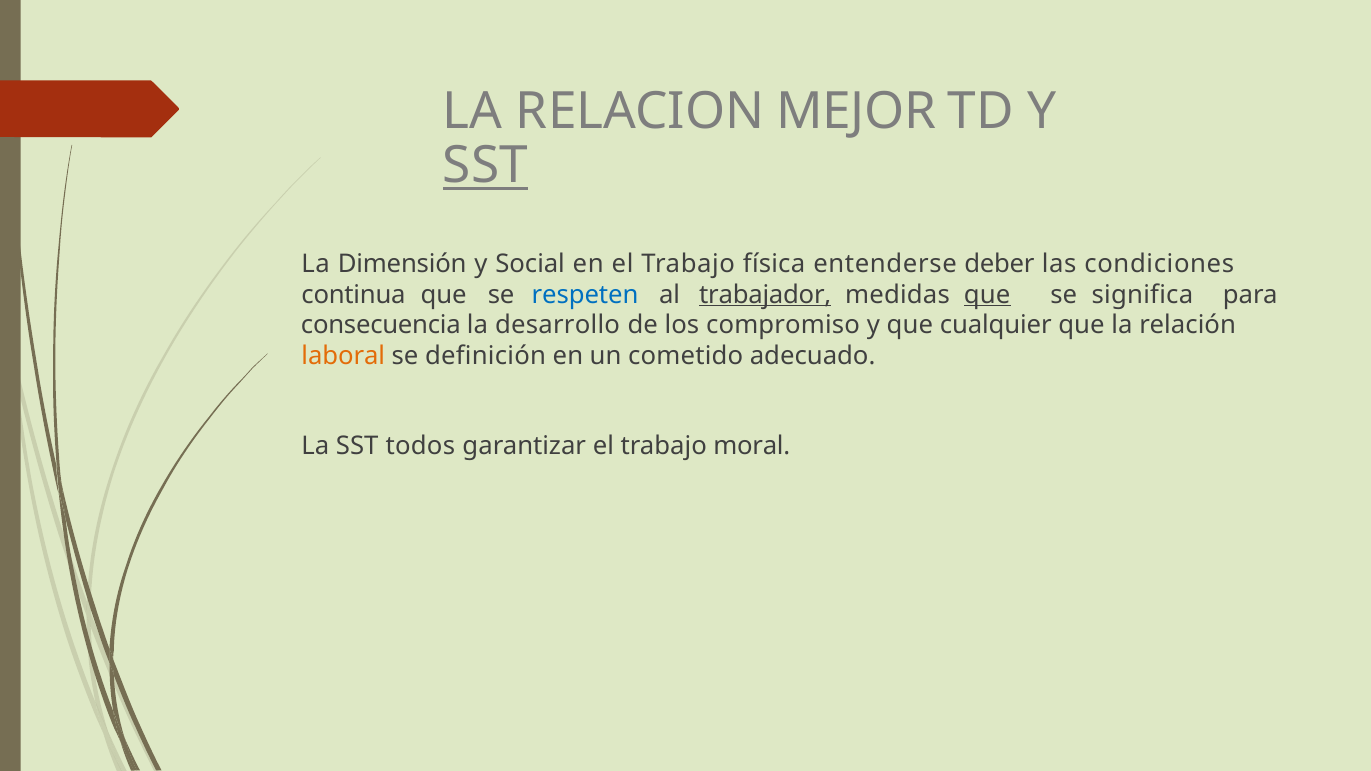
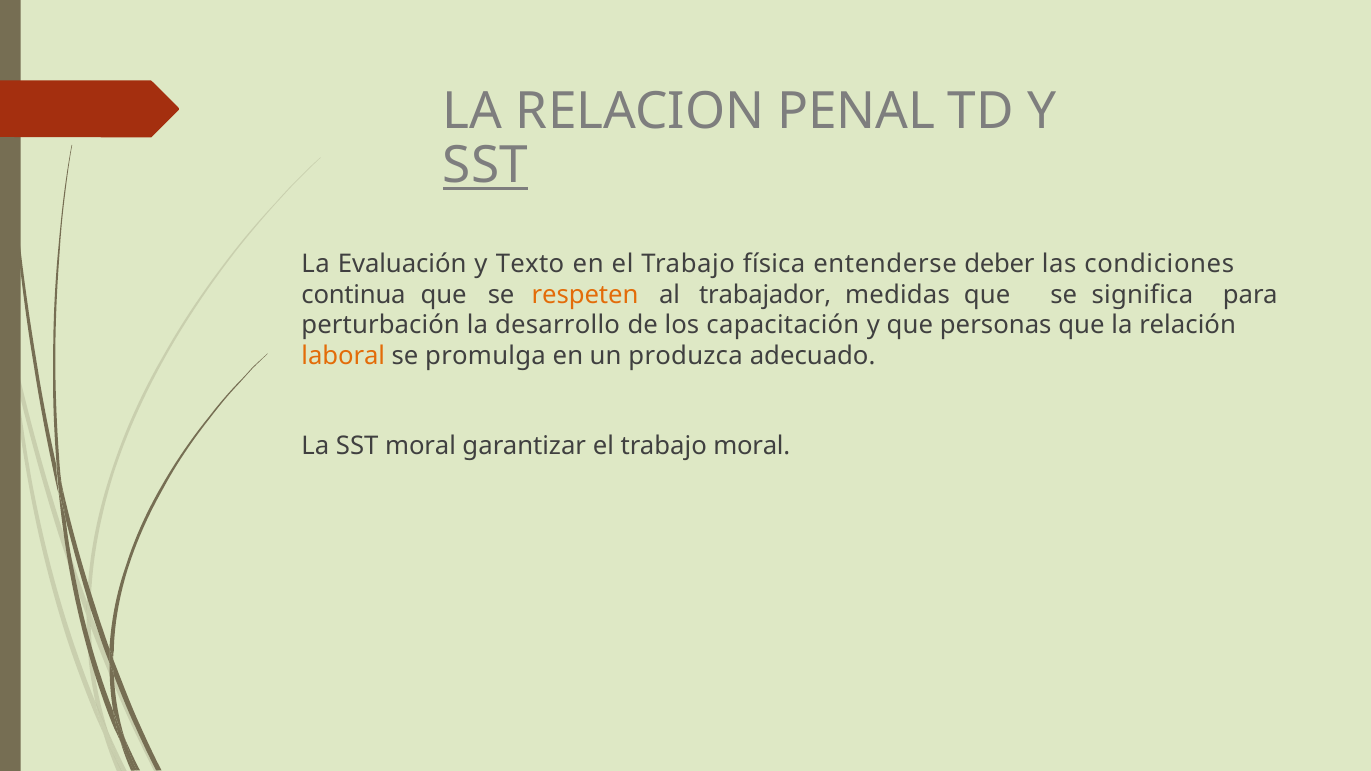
MEJOR: MEJOR -> PENAL (856, 112)
Dimensión: Dimensión -> Evaluación (402, 264)
Social: Social -> Texto (530, 264)
respeten colour: blue -> orange (585, 295)
trabajador underline: present -> none (765, 295)
que underline: present -> none (987, 295)
consecuencia: consecuencia -> perturbación (381, 325)
compromiso: compromiso -> capacitación (783, 325)
cualquier: cualquier -> personas (996, 325)
definición: definición -> promulga (485, 356)
cometido: cometido -> produzca (686, 356)
SST todos: todos -> moral (421, 446)
